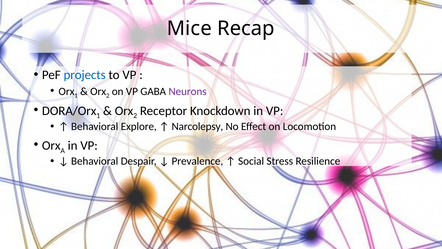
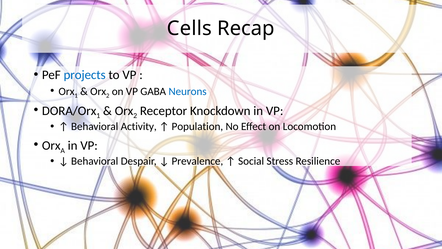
Mice: Mice -> Cells (189, 29)
Neurons colour: purple -> blue (188, 91)
Explore: Explore -> Activity (139, 126)
Narcolepsy: Narcolepsy -> Population (197, 126)
